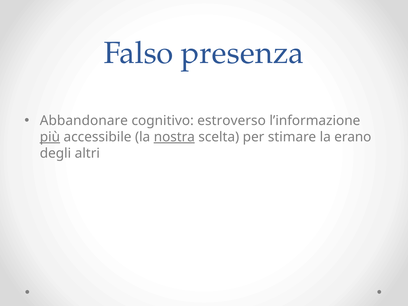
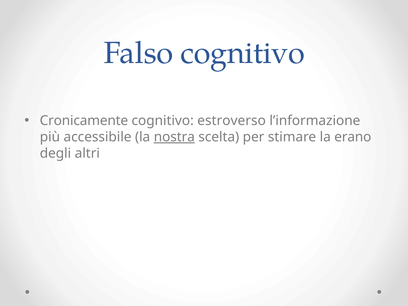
Falso presenza: presenza -> cognitivo (243, 53)
Abbandonare: Abbandonare -> Cronicamente (84, 121)
più underline: present -> none (50, 137)
